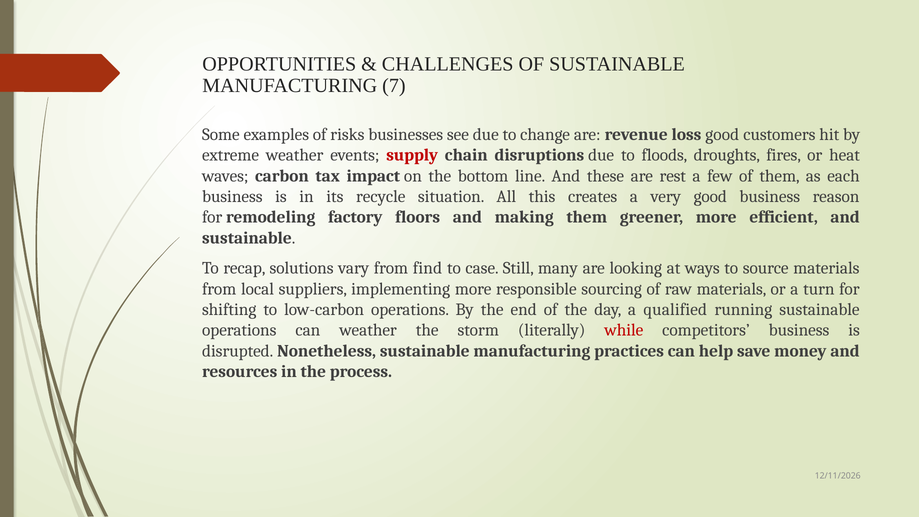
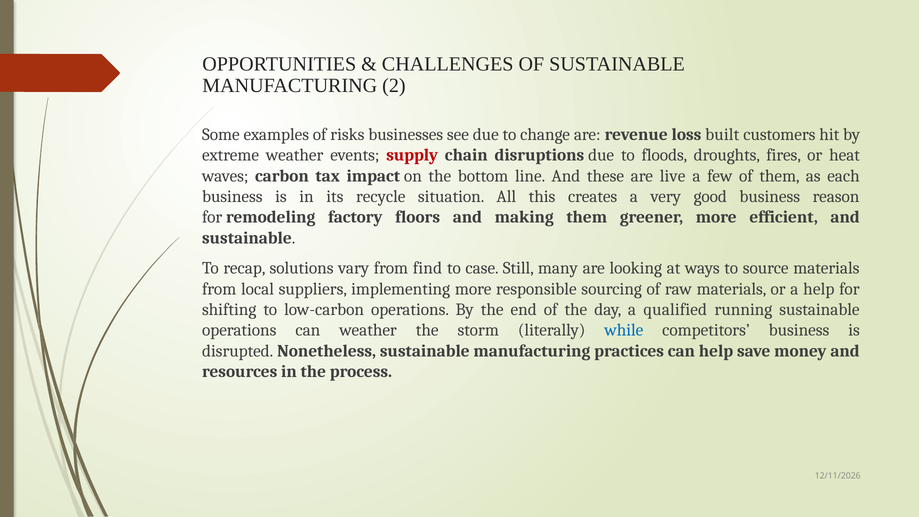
7: 7 -> 2 (394, 86)
loss good: good -> built (722, 134)
rest: rest -> live (673, 176)
a turn: turn -> help (819, 289)
while colour: red -> blue (624, 330)
